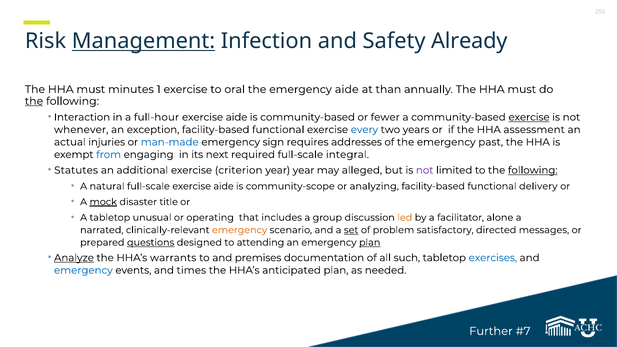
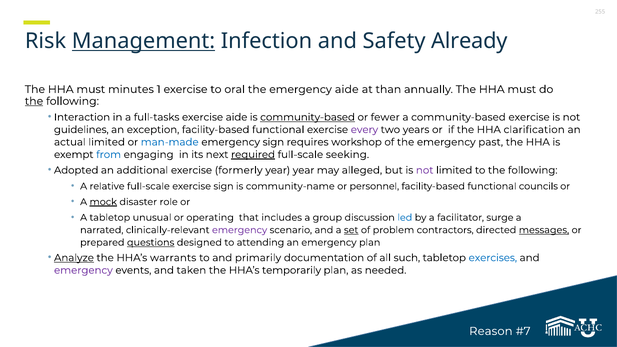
full-hour: full-hour -> full-tasks (157, 117)
community-based underline: none -> present (308, 117)
exercise underline: present -> none (529, 117)
whenever: whenever -> guidelines (81, 130)
every colour: blue -> purple (364, 130)
assessment: assessment -> clarification (534, 130)
actual injuries: injuries -> limited (107, 142)
addresses: addresses -> workshop (357, 142)
required underline: none -> present (253, 155)
integral: integral -> seeking (347, 155)
Statutes: Statutes -> Adopted (76, 170)
criterion: criterion -> formerly (239, 170)
following underline: present -> none (533, 170)
natural: natural -> relative (107, 186)
full-scale exercise aide: aide -> sign (224, 186)
community-scope: community-scope -> community-name (290, 186)
analyzing: analyzing -> personnel (374, 186)
delivery: delivery -> councils (538, 186)
title: title -> role (169, 202)
led colour: orange -> blue (405, 218)
alone: alone -> surge (500, 218)
emergency colour: orange -> purple (240, 230)
satisfactory: satisfactory -> contractors (445, 230)
messages underline: none -> present (544, 230)
plan underline: present -> none (370, 243)
premises: premises -> primarily (258, 258)
emergency colour: blue -> purple (83, 270)
times: times -> taken (191, 270)
anticipated: anticipated -> temporarily (292, 270)
Further: Further -> Reason (491, 331)
